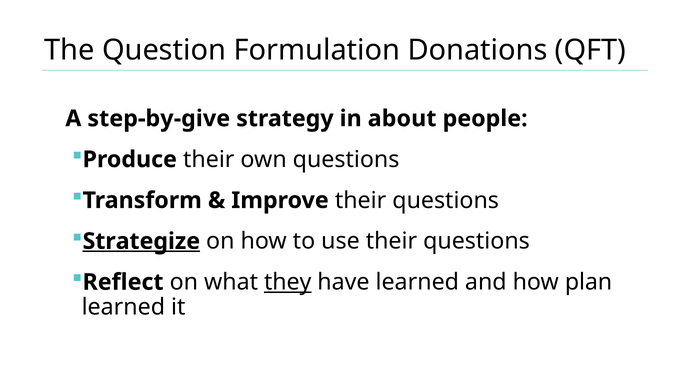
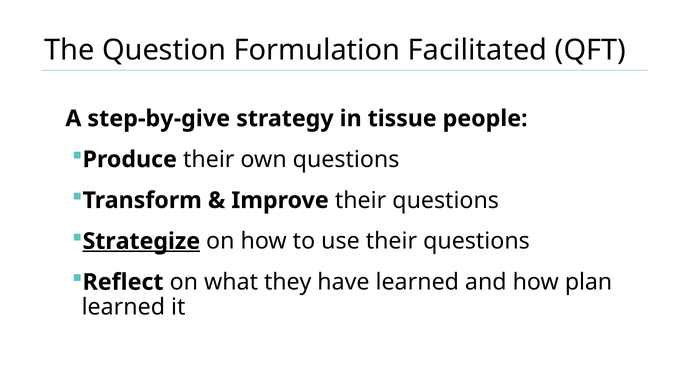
Donations: Donations -> Facilitated (478, 50)
about: about -> tissue (402, 118)
they underline: present -> none (288, 282)
